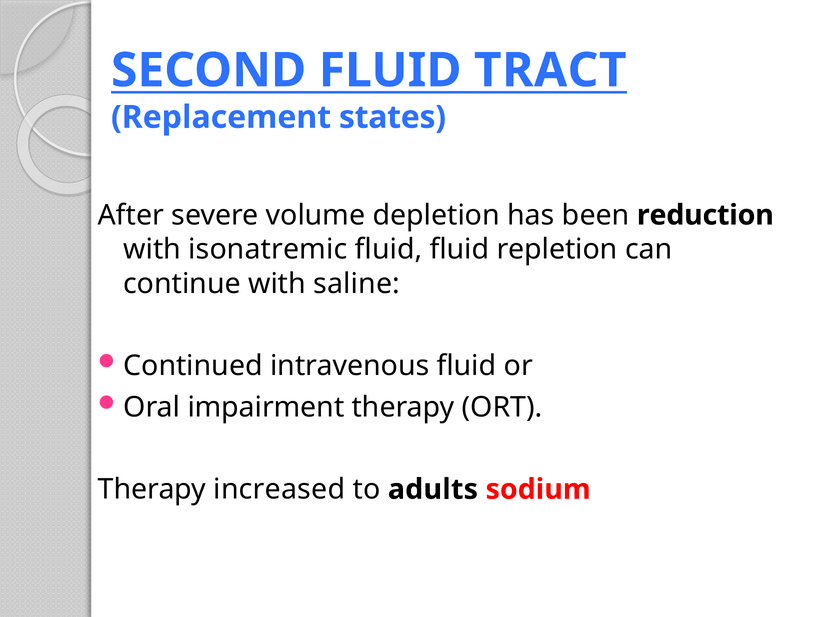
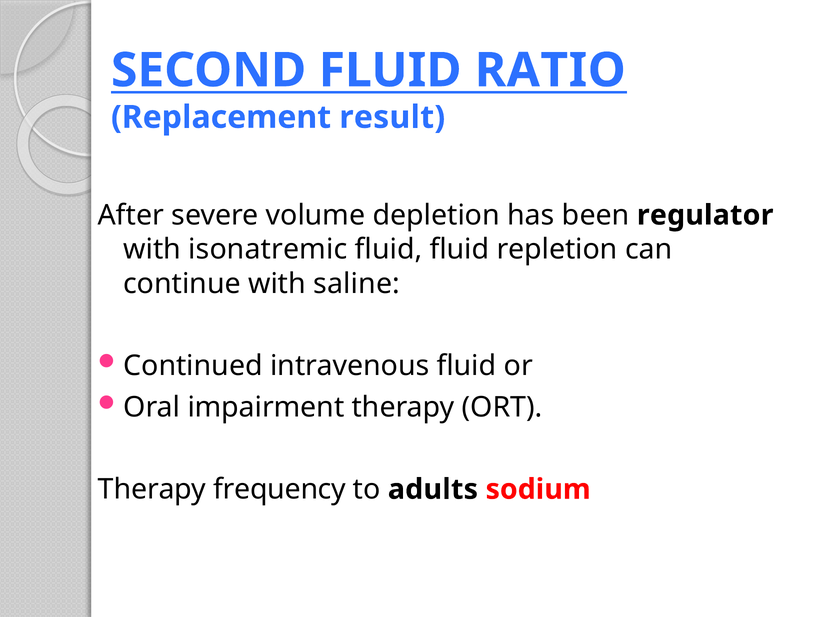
TRACT: TRACT -> RATIO (550, 70)
states: states -> result (392, 117)
reduction: reduction -> regulator (705, 215)
increased: increased -> frequency (280, 490)
